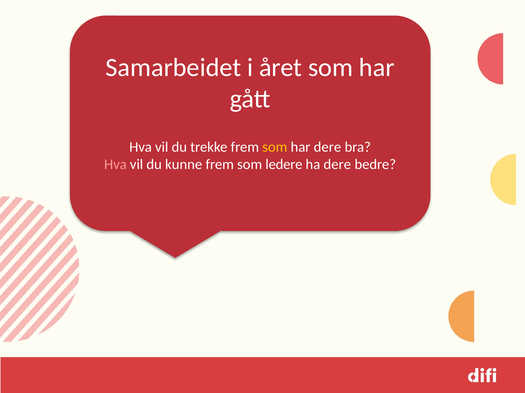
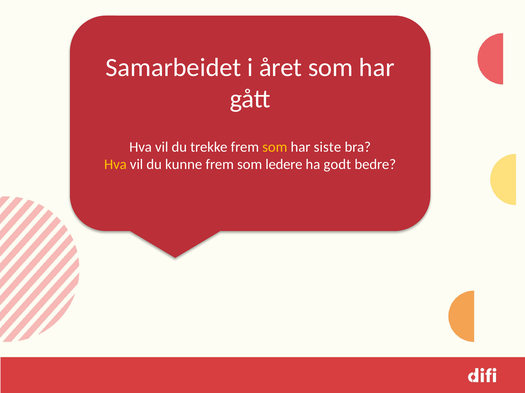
har dere: dere -> siste (327, 147)
Hva colour: pink -> yellow (115, 165)
ha dere: dere -> godt (337, 165)
